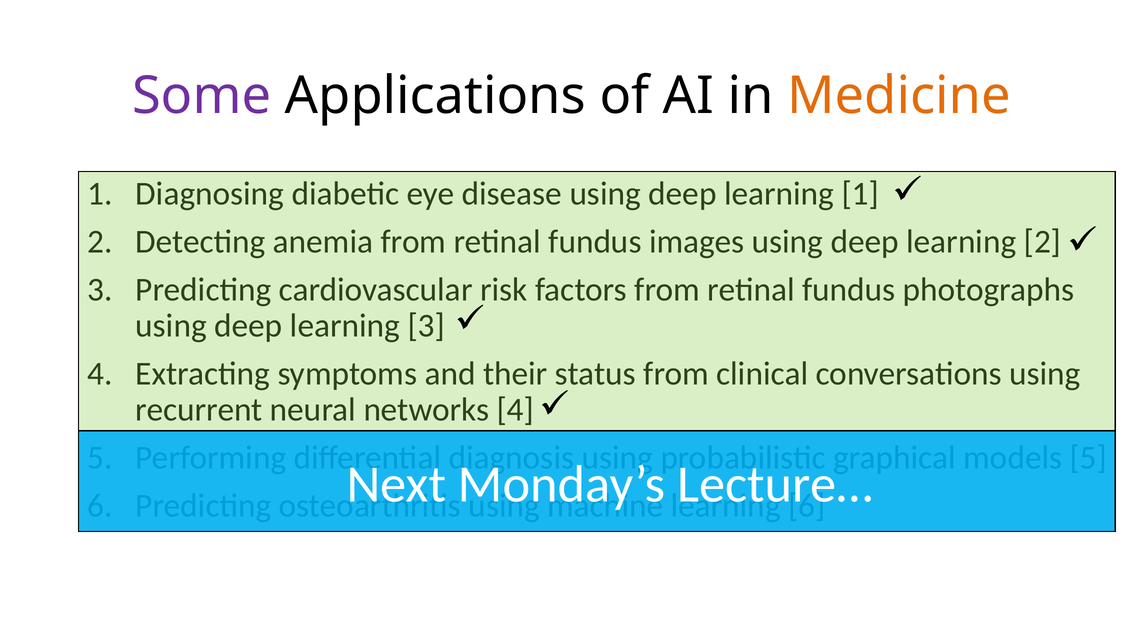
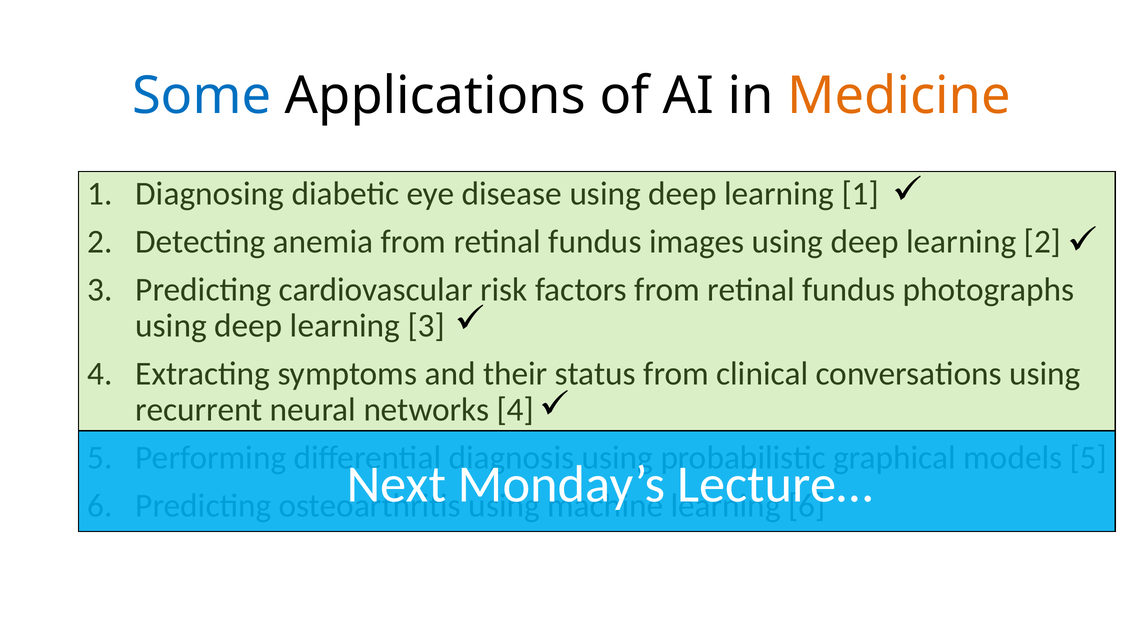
Some colour: purple -> blue (202, 96)
